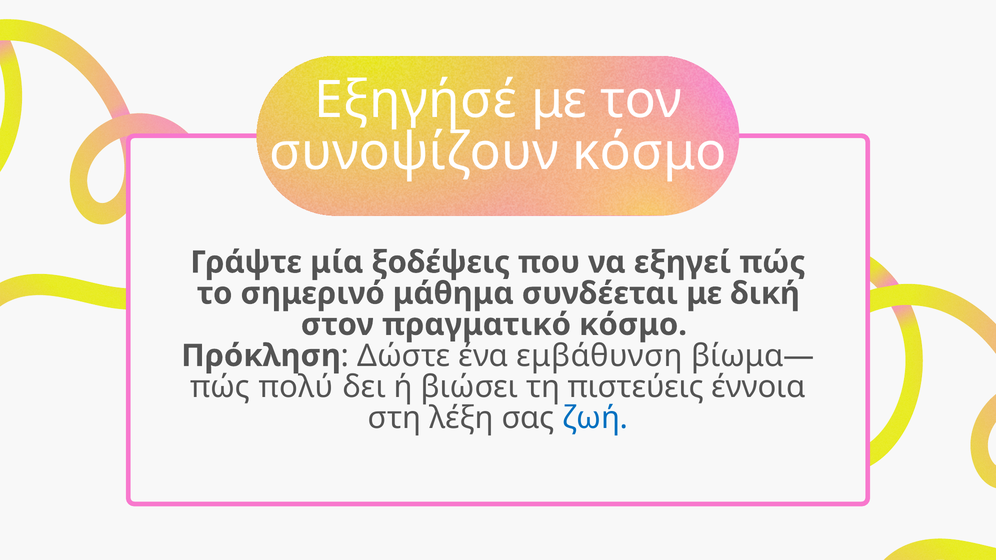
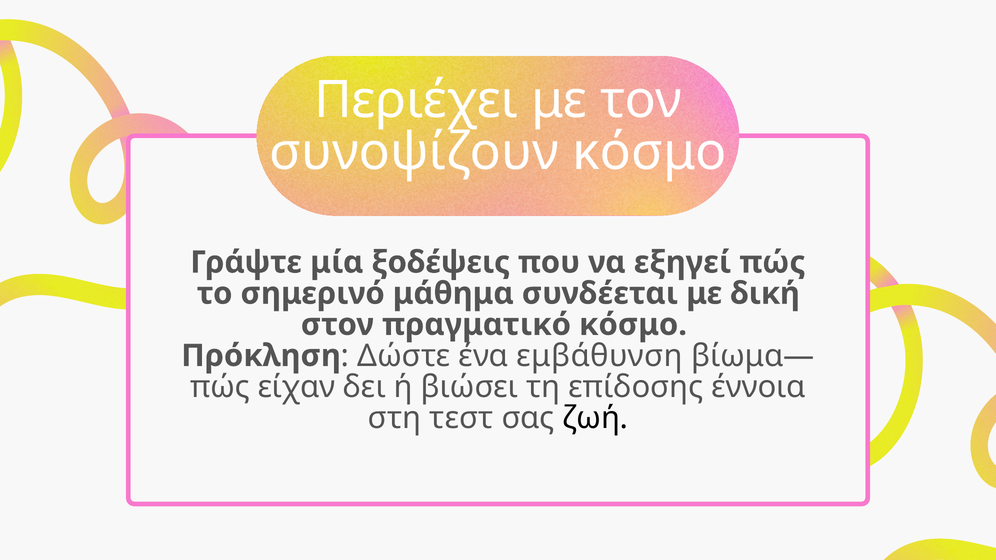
Εξηγήσέ: Εξηγήσέ -> Περιέχει (416, 100)
πολύ: πολύ -> είχαν (296, 387)
πιστεύεις: πιστεύεις -> επίδοσης (636, 387)
λέξη: λέξη -> τεστ (461, 418)
ζωή colour: blue -> black (595, 418)
